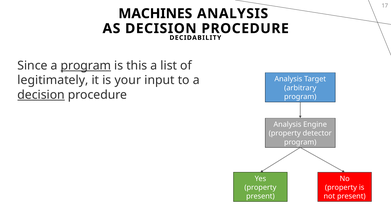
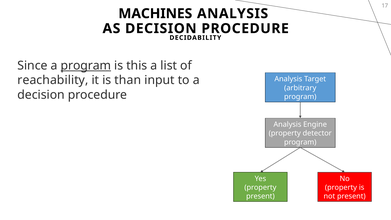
legitimately: legitimately -> reachability (53, 80)
your: your -> than (128, 80)
decision underline: present -> none (41, 95)
